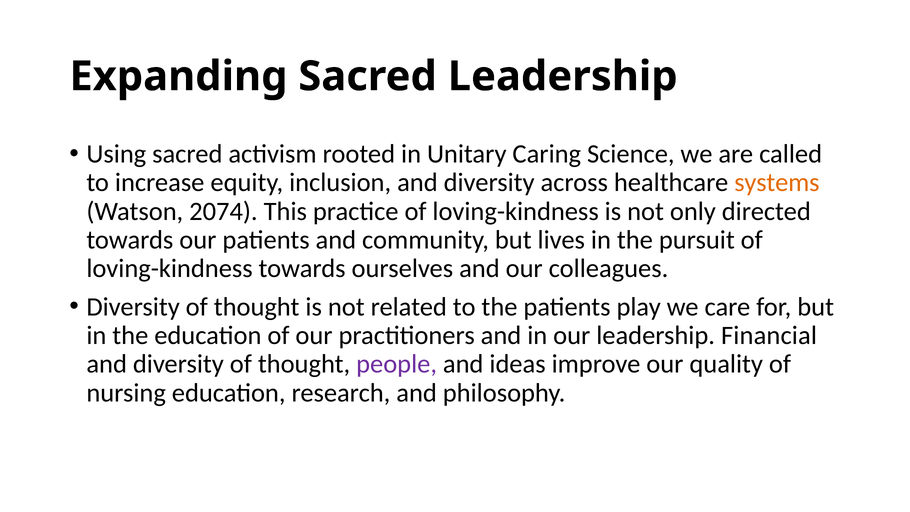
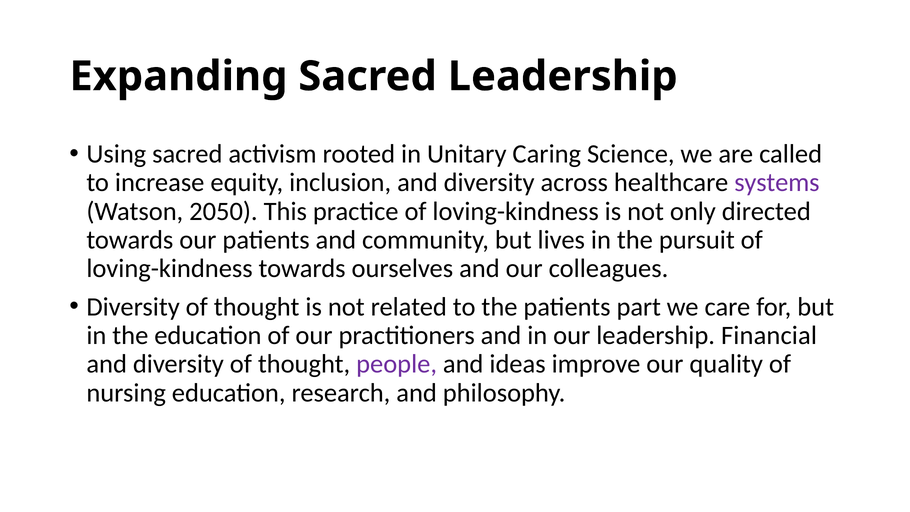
systems colour: orange -> purple (777, 183)
2074: 2074 -> 2050 (223, 211)
play: play -> part (639, 307)
